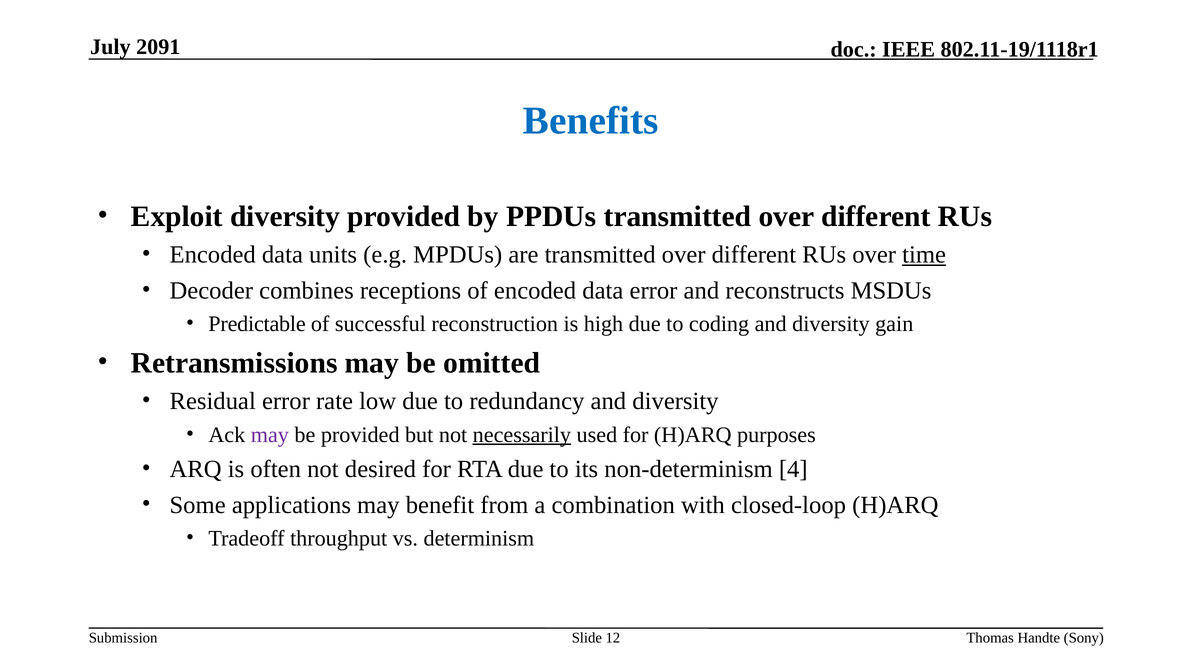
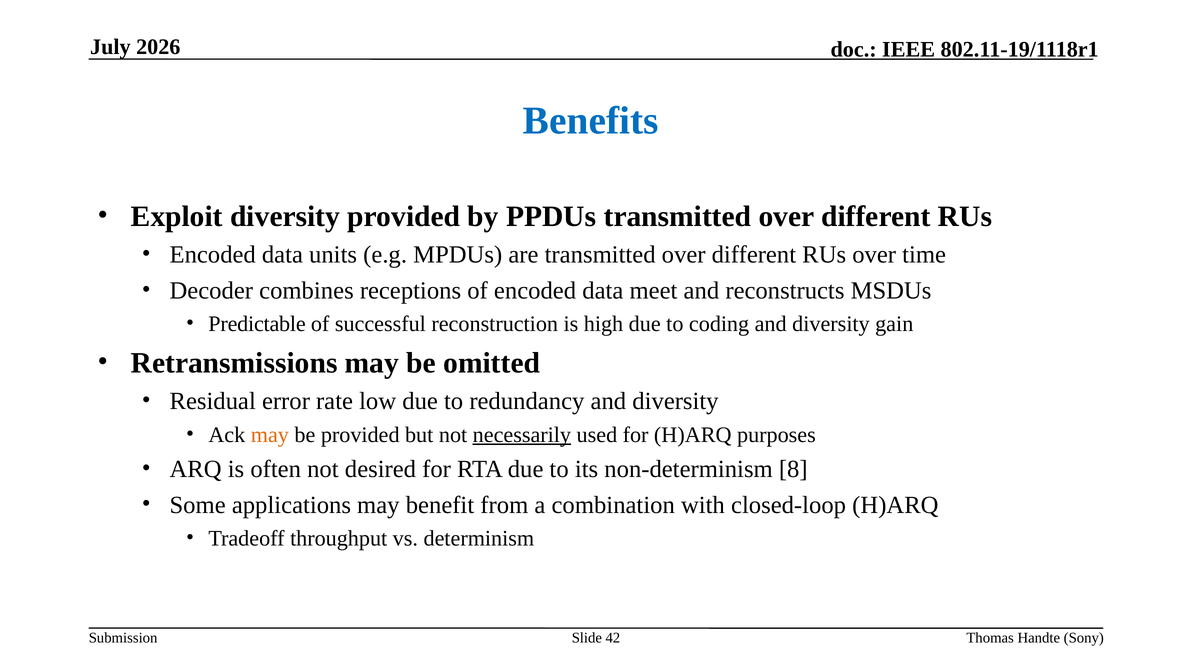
2091: 2091 -> 2026 (158, 47)
time underline: present -> none (924, 255)
data error: error -> meet (654, 290)
may colour: purple -> orange (270, 435)
4: 4 -> 8 (793, 469)
12: 12 -> 42 (613, 638)
